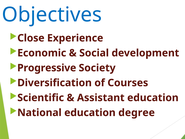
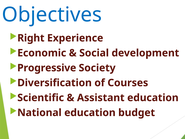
Close: Close -> Right (31, 38)
degree: degree -> budget (137, 112)
